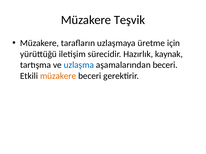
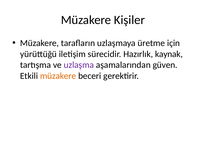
Teşvik: Teşvik -> Kişiler (129, 20)
uzlaşma colour: blue -> purple (79, 65)
aşamalarından beceri: beceri -> güven (165, 65)
